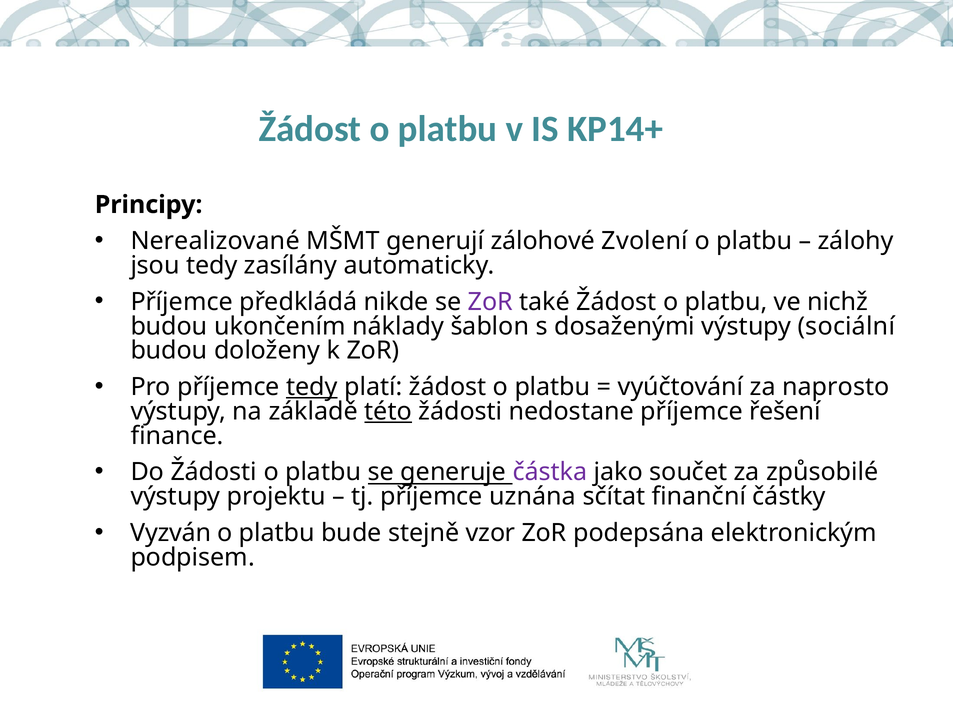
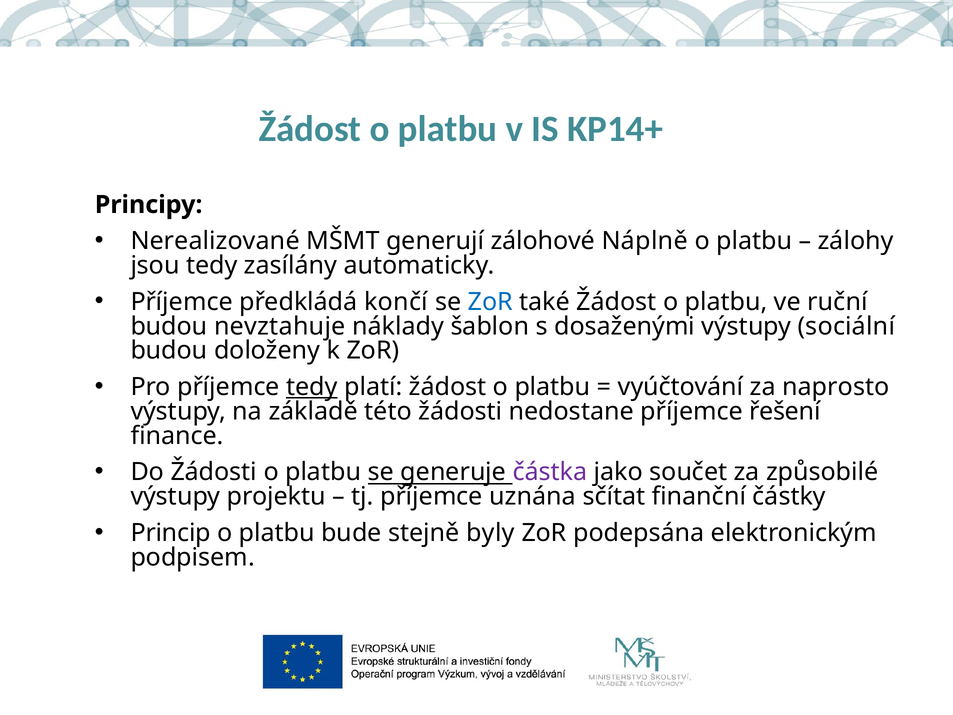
Zvolení: Zvolení -> Náplně (645, 241)
nikde: nikde -> končí (396, 302)
ZoR colour: purple -> blue (490, 302)
nichž: nichž -> ruční (837, 302)
ukončením: ukončením -> nevztahuje (280, 326)
této underline: present -> none (388, 411)
Vyzván: Vyzván -> Princip (171, 533)
vzor: vzor -> byly (490, 533)
